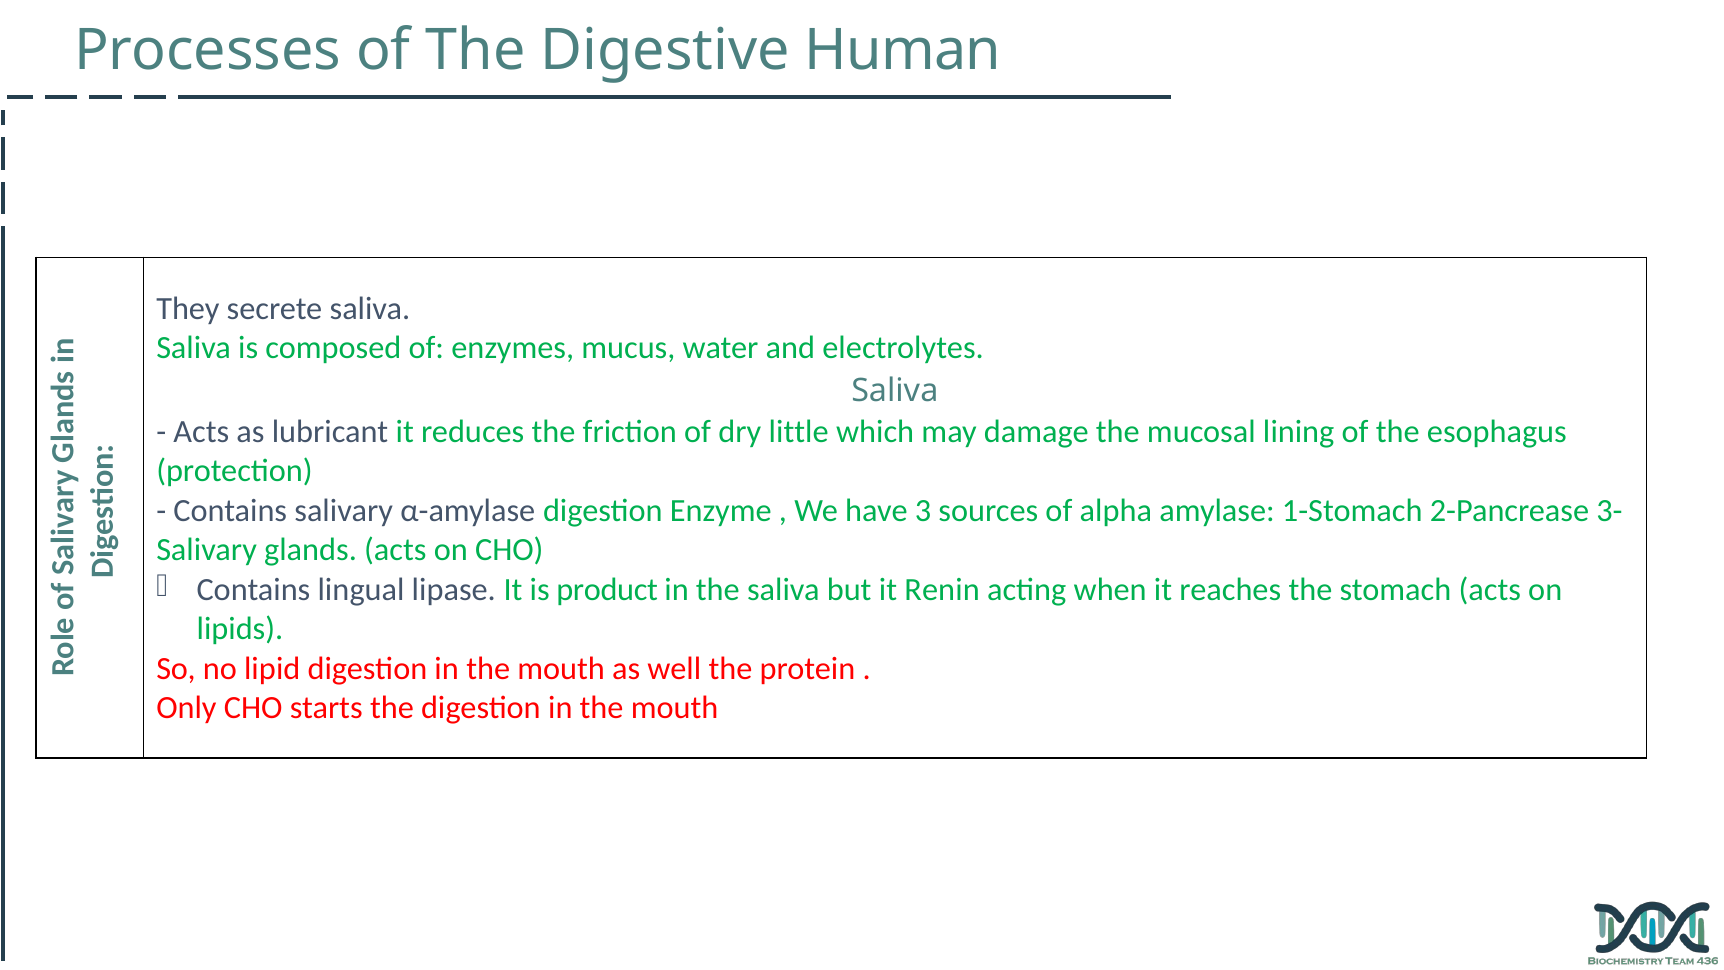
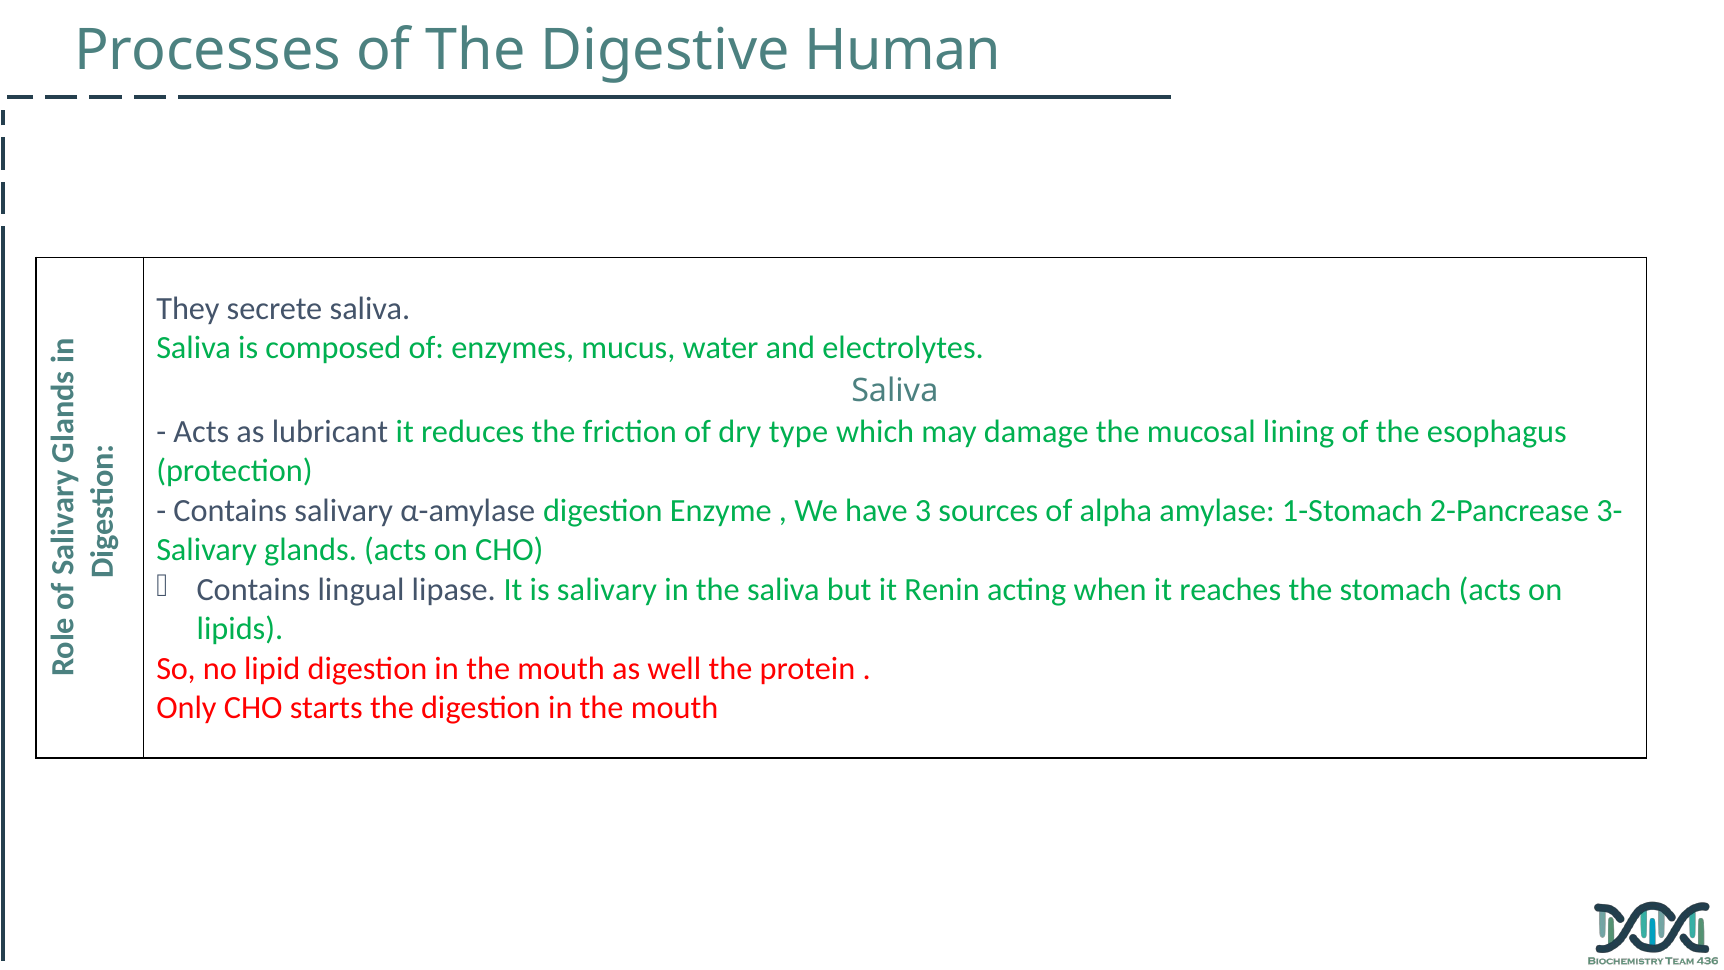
little: little -> type (799, 431)
is product: product -> salivary (607, 589)
